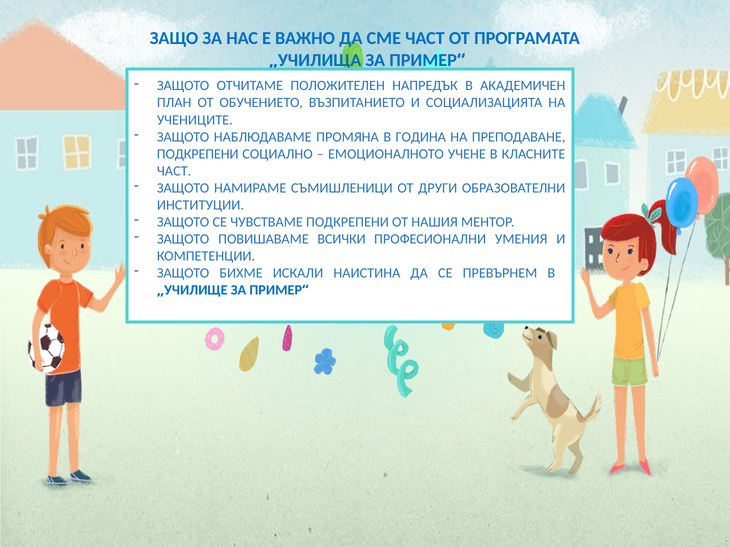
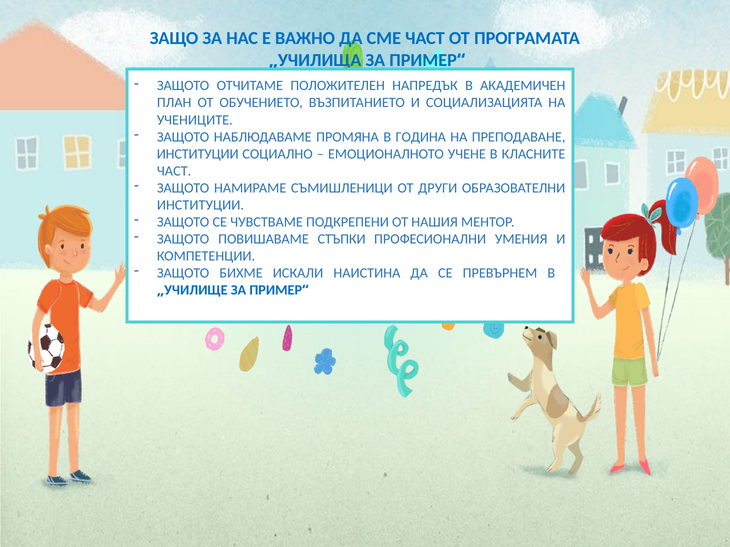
ПОДКРЕПЕНИ: ПОДКРЕПЕНИ -> ИНСТИТУЦИИ (198, 154)
ВСИЧКИ: ВСИЧКИ -> СТЪПКИ (342, 239)
